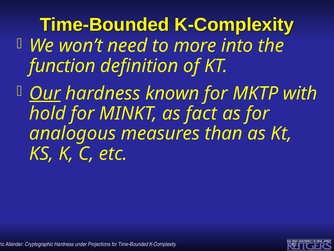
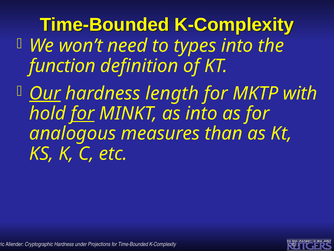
more: more -> types (195, 46)
known: known -> length (172, 93)
for underline: none -> present (83, 113)
as fact: fact -> into (201, 113)
